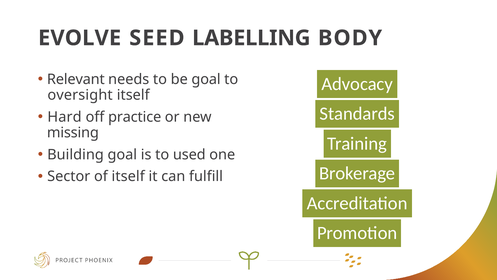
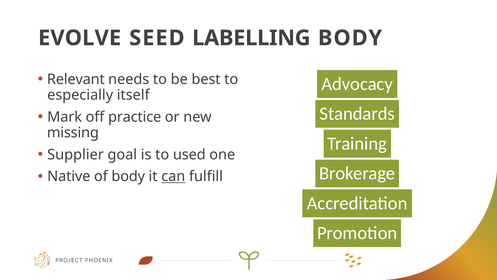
be goal: goal -> best (206, 79)
oversight: oversight -> especially (80, 95)
Hard: Hard -> Mark (65, 117)
Building: Building -> Supplier (76, 154)
Sector: Sector -> Native (69, 176)
of itself: itself -> body (128, 176)
can underline: none -> present (173, 176)
